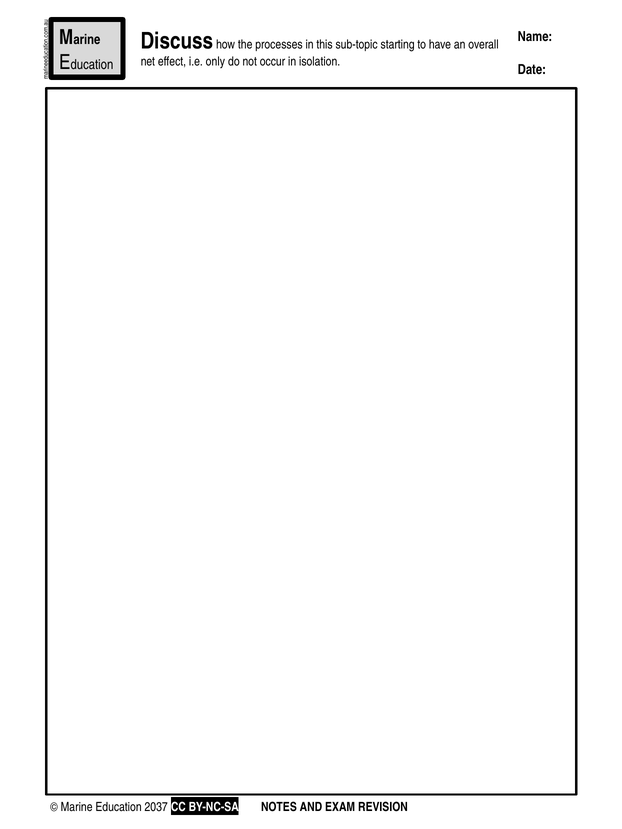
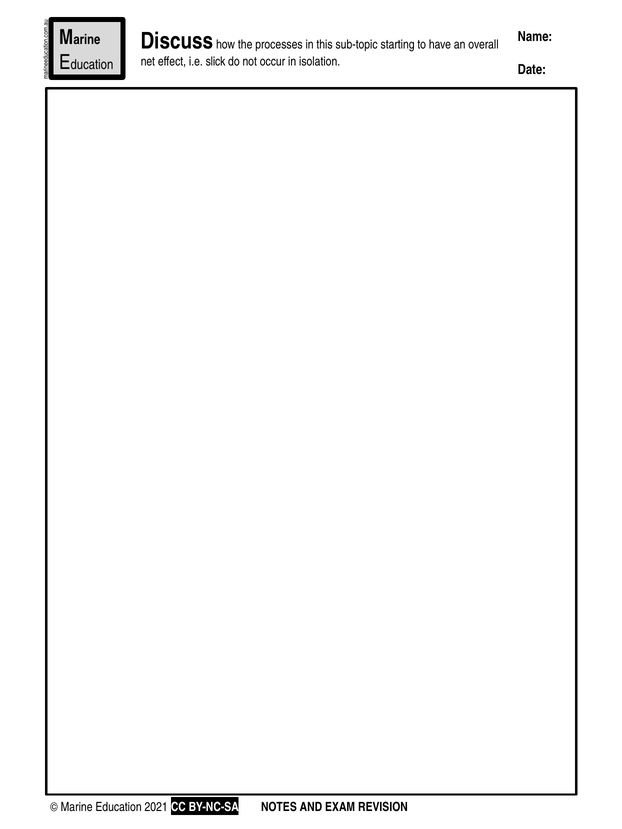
only: only -> slick (215, 62)
2037: 2037 -> 2021 (156, 807)
